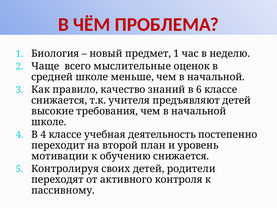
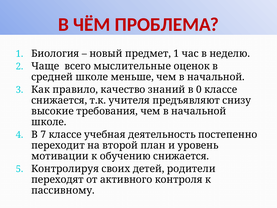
6: 6 -> 0 (199, 89)
предъявляют детей: детей -> снизу (237, 100)
В 4: 4 -> 7 (43, 134)
